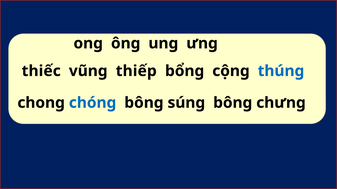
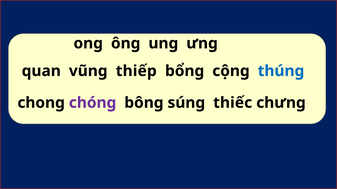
thiếc: thiếc -> quan (41, 71)
chóng colour: blue -> purple (93, 103)
súng bông: bông -> thiếc (233, 103)
